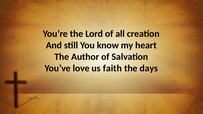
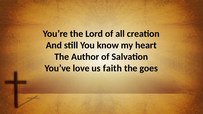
days: days -> goes (149, 68)
